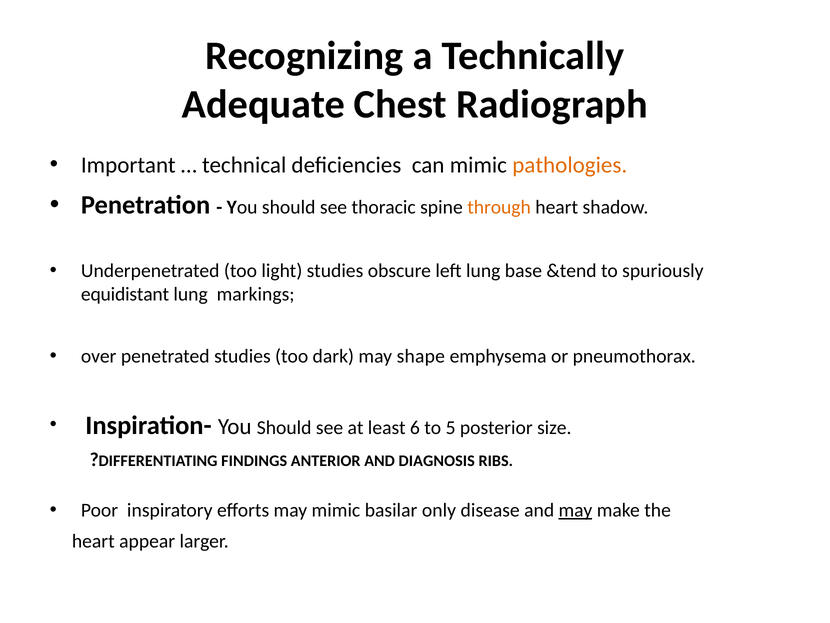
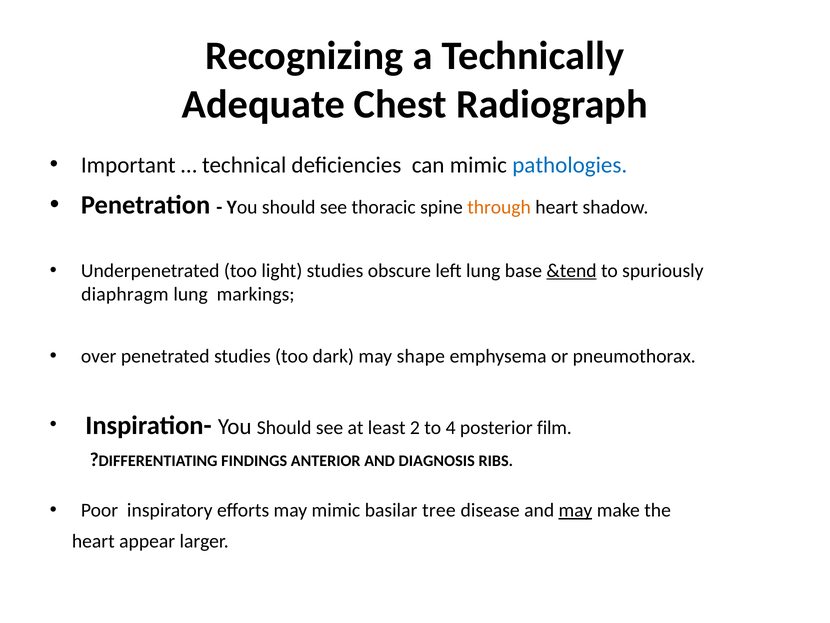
pathologies colour: orange -> blue (570, 165)
&tend underline: none -> present (572, 270)
equidistant: equidistant -> diaphragm (125, 294)
6: 6 -> 2 (415, 427)
5: 5 -> 4 (451, 427)
size: size -> film (554, 427)
only: only -> tree (439, 510)
